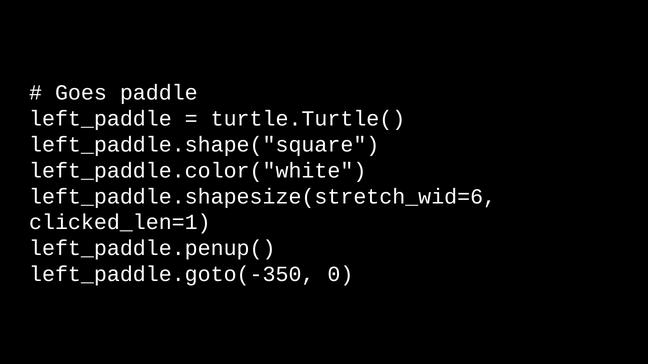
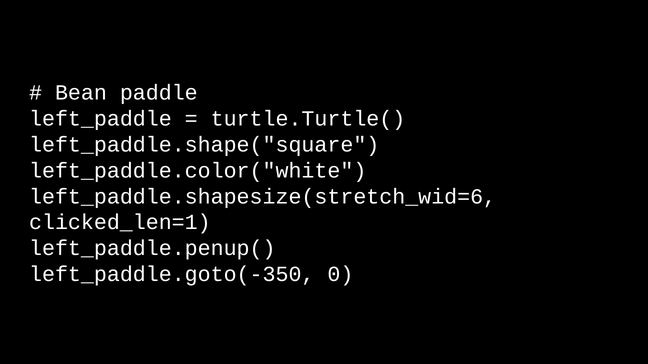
Goes: Goes -> Bean (81, 93)
